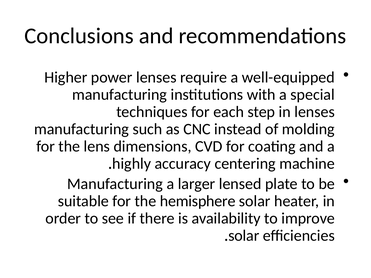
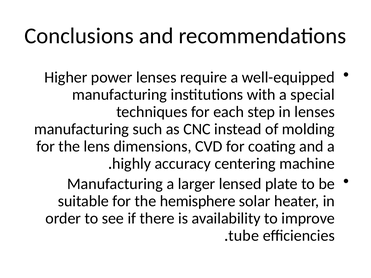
solar: solar -> tube (244, 236)
